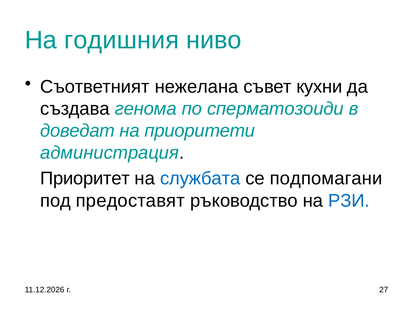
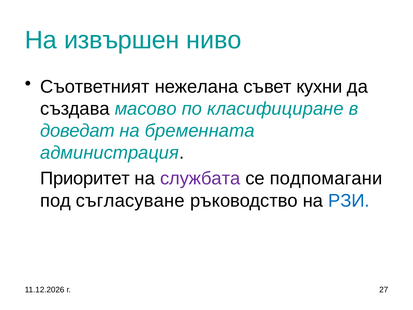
годишния: годишния -> извършен (122, 40)
генома: генома -> масово (146, 109)
сперматозоиди: сперматозоиди -> класифициране (275, 109)
приоритети: приоритети -> бременната (200, 131)
службата colour: blue -> purple (200, 178)
предоставят: предоставят -> съгласуване (130, 200)
